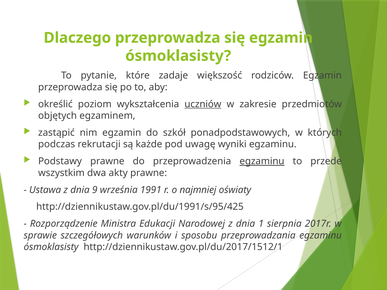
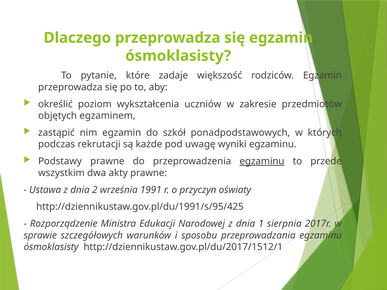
uczniów underline: present -> none (203, 104)
9: 9 -> 2 (95, 190)
najmniej: najmniej -> przyczyn (198, 190)
